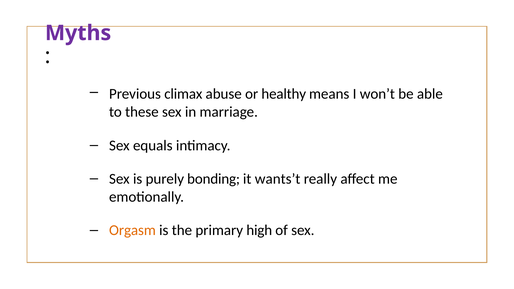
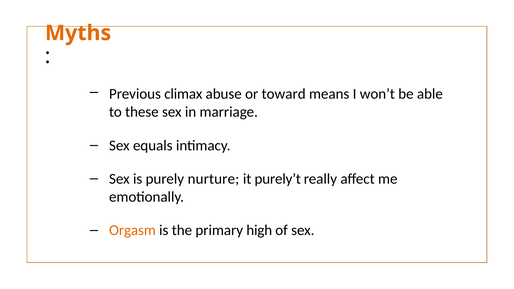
Myths colour: purple -> orange (78, 33)
healthy: healthy -> toward (284, 94)
bonding: bonding -> nurture (213, 179)
wants’t: wants’t -> purely’t (278, 179)
